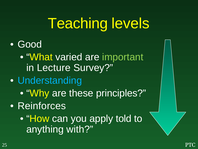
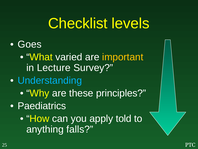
Teaching: Teaching -> Checklist (78, 23)
Good: Good -> Goes (30, 44)
important colour: light green -> yellow (123, 57)
Reinforces: Reinforces -> Paediatrics (42, 106)
with: with -> falls (80, 129)
